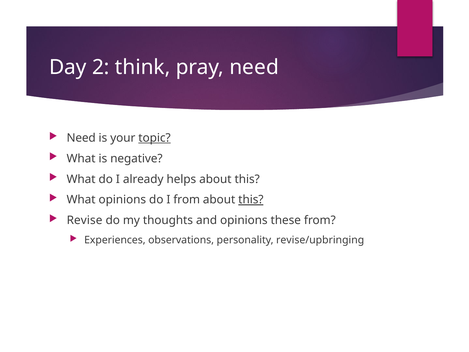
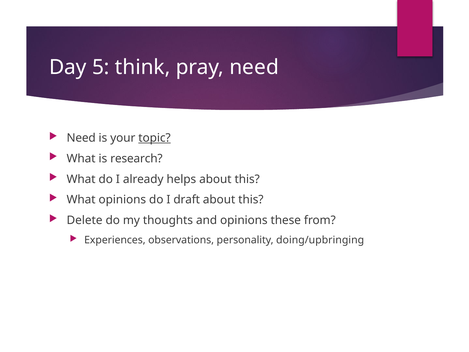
2: 2 -> 5 (101, 67)
negative: negative -> research (136, 158)
I from: from -> draft (187, 200)
this underline: present -> none (251, 200)
Revise: Revise -> Delete (85, 220)
revise/upbringing: revise/upbringing -> doing/upbringing (320, 240)
